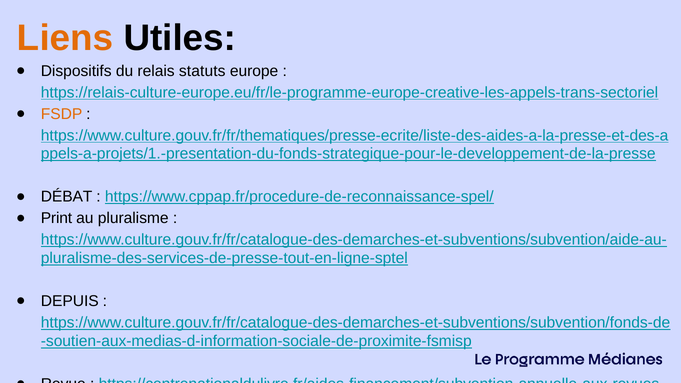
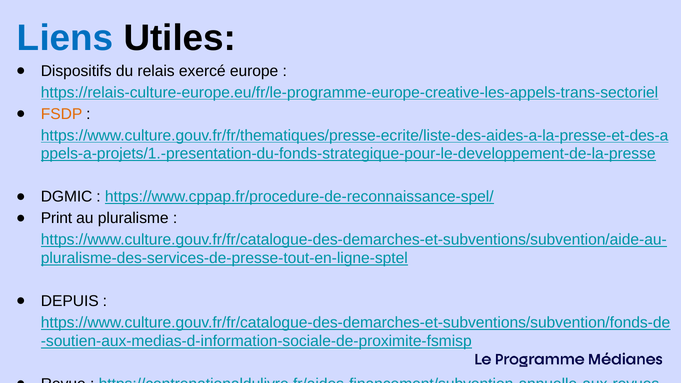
Liens colour: orange -> blue (65, 38)
statuts: statuts -> exercé (202, 71)
DÉBAT: DÉBAT -> DGMIC (67, 197)
